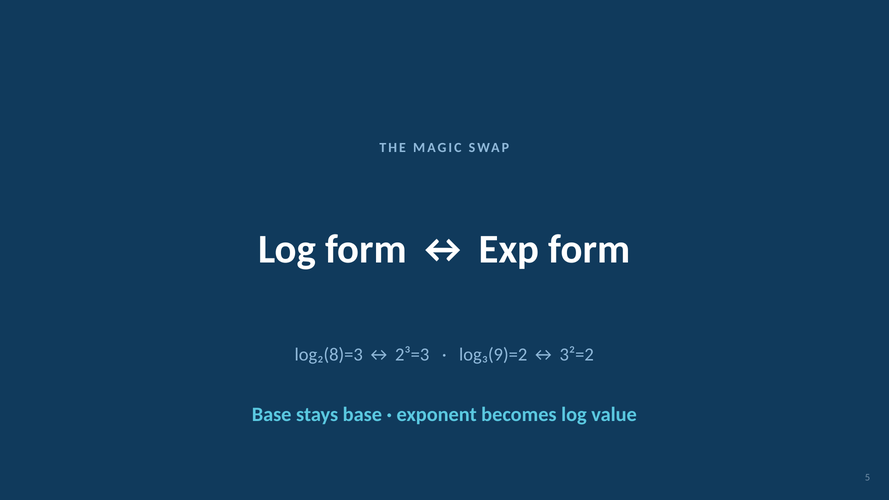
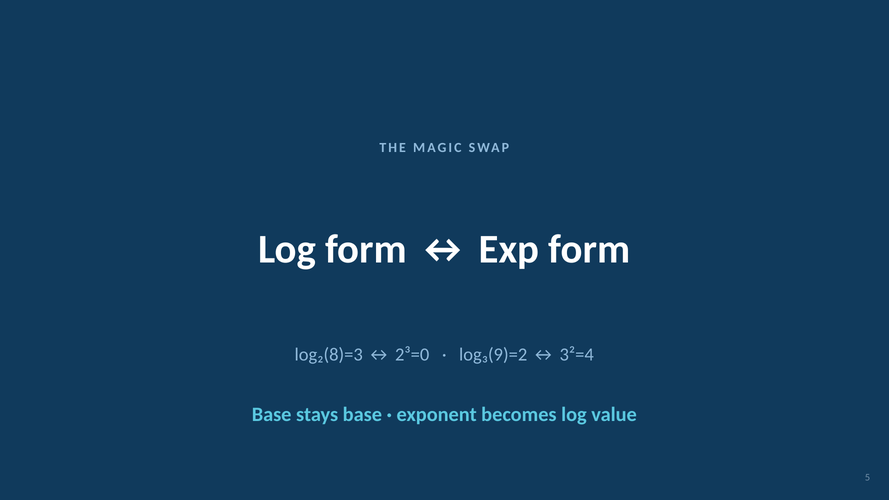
2³=3: 2³=3 -> 2³=0 (412, 355)
3²=2: 3²=2 -> 3²=4 (577, 355)
